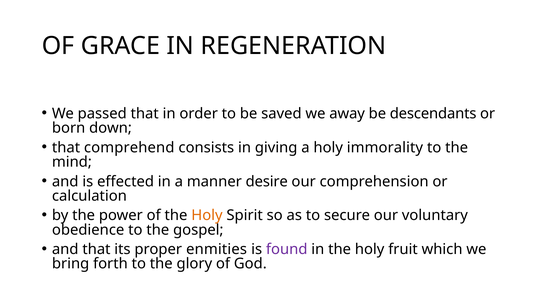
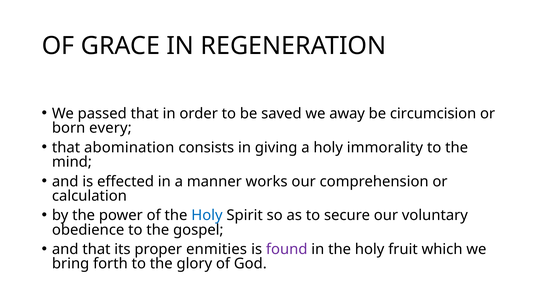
descendants: descendants -> circumcision (433, 113)
down: down -> every (110, 128)
comprehend: comprehend -> abomination (129, 147)
desire: desire -> works (267, 181)
Holy colour: orange -> blue (207, 215)
